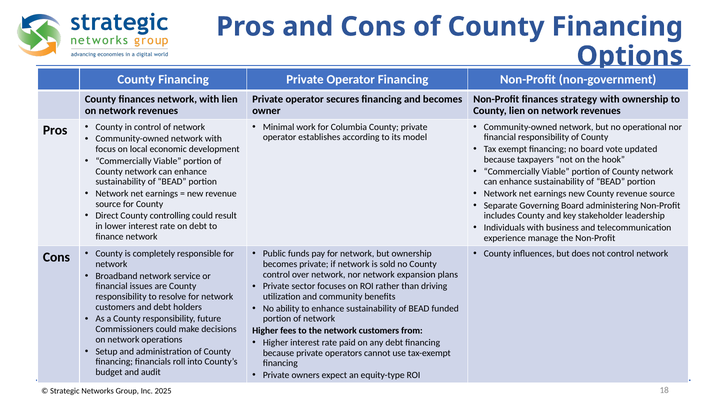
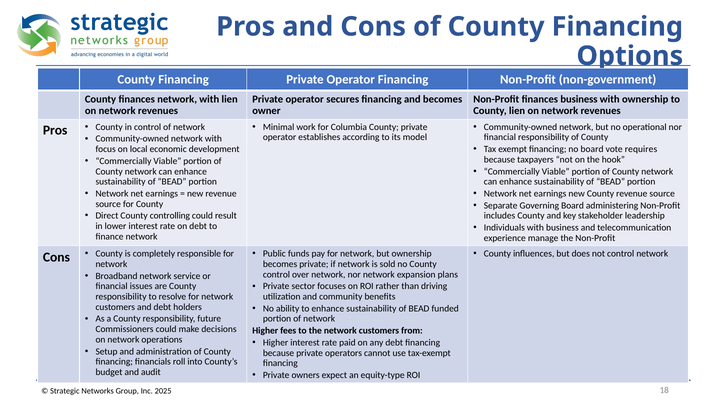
finances strategy: strategy -> business (579, 99)
updated: updated -> requires (641, 149)
